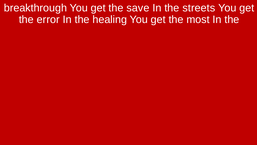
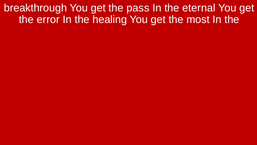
save: save -> pass (138, 8)
streets: streets -> eternal (199, 8)
